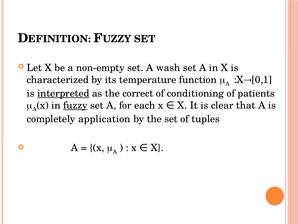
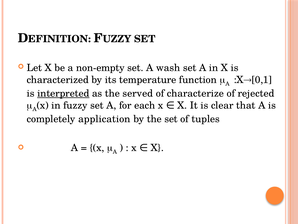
correct: correct -> served (138, 93)
conditioning: conditioning -> characterize (195, 93)
patients: patients -> rejected (256, 93)
fuzzy underline: present -> none (75, 105)
